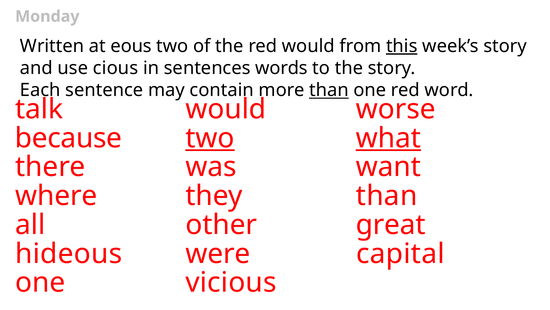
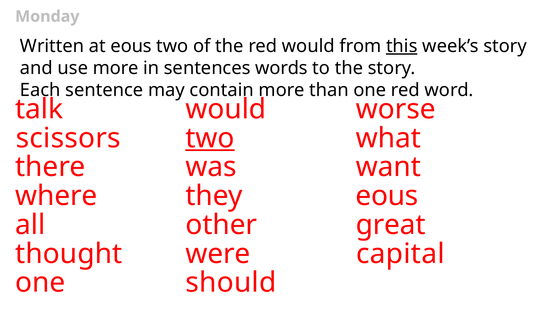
use cious: cious -> more (116, 68)
than underline: present -> none (329, 90)
because: because -> scissors (68, 138)
what underline: present -> none (388, 138)
than: than -> eous (387, 196)
hideous: hideous -> thought (69, 253)
vicious: vicious -> should (231, 282)
